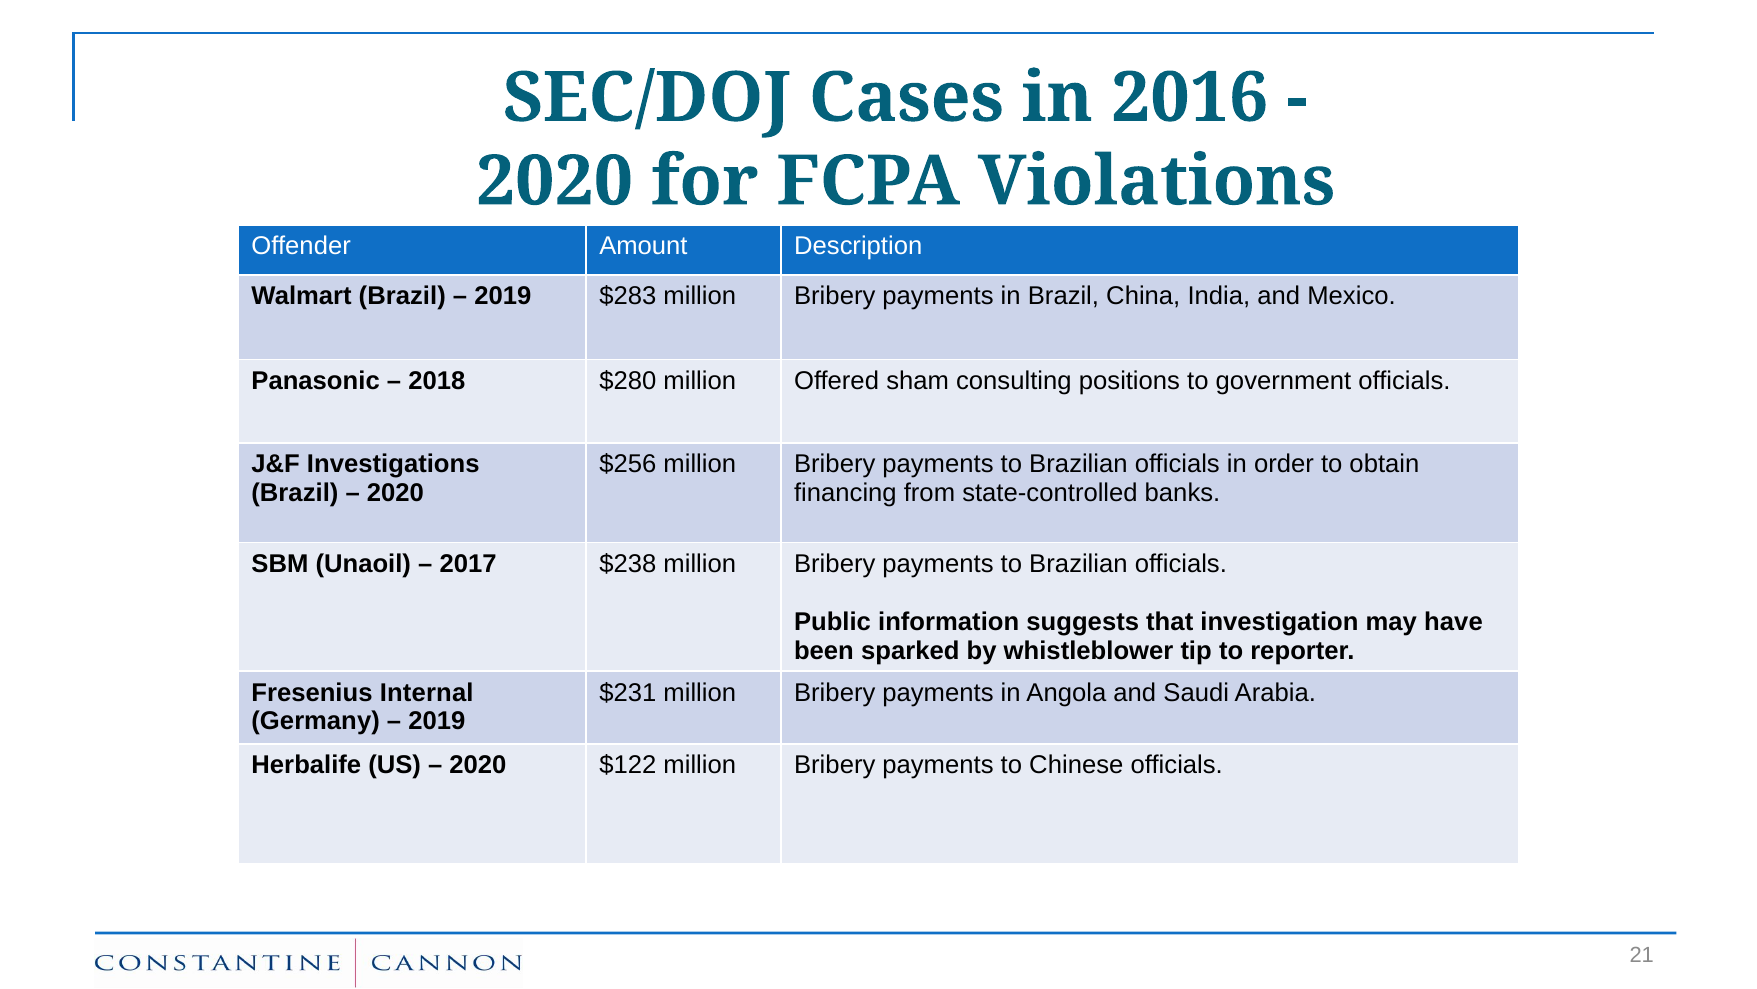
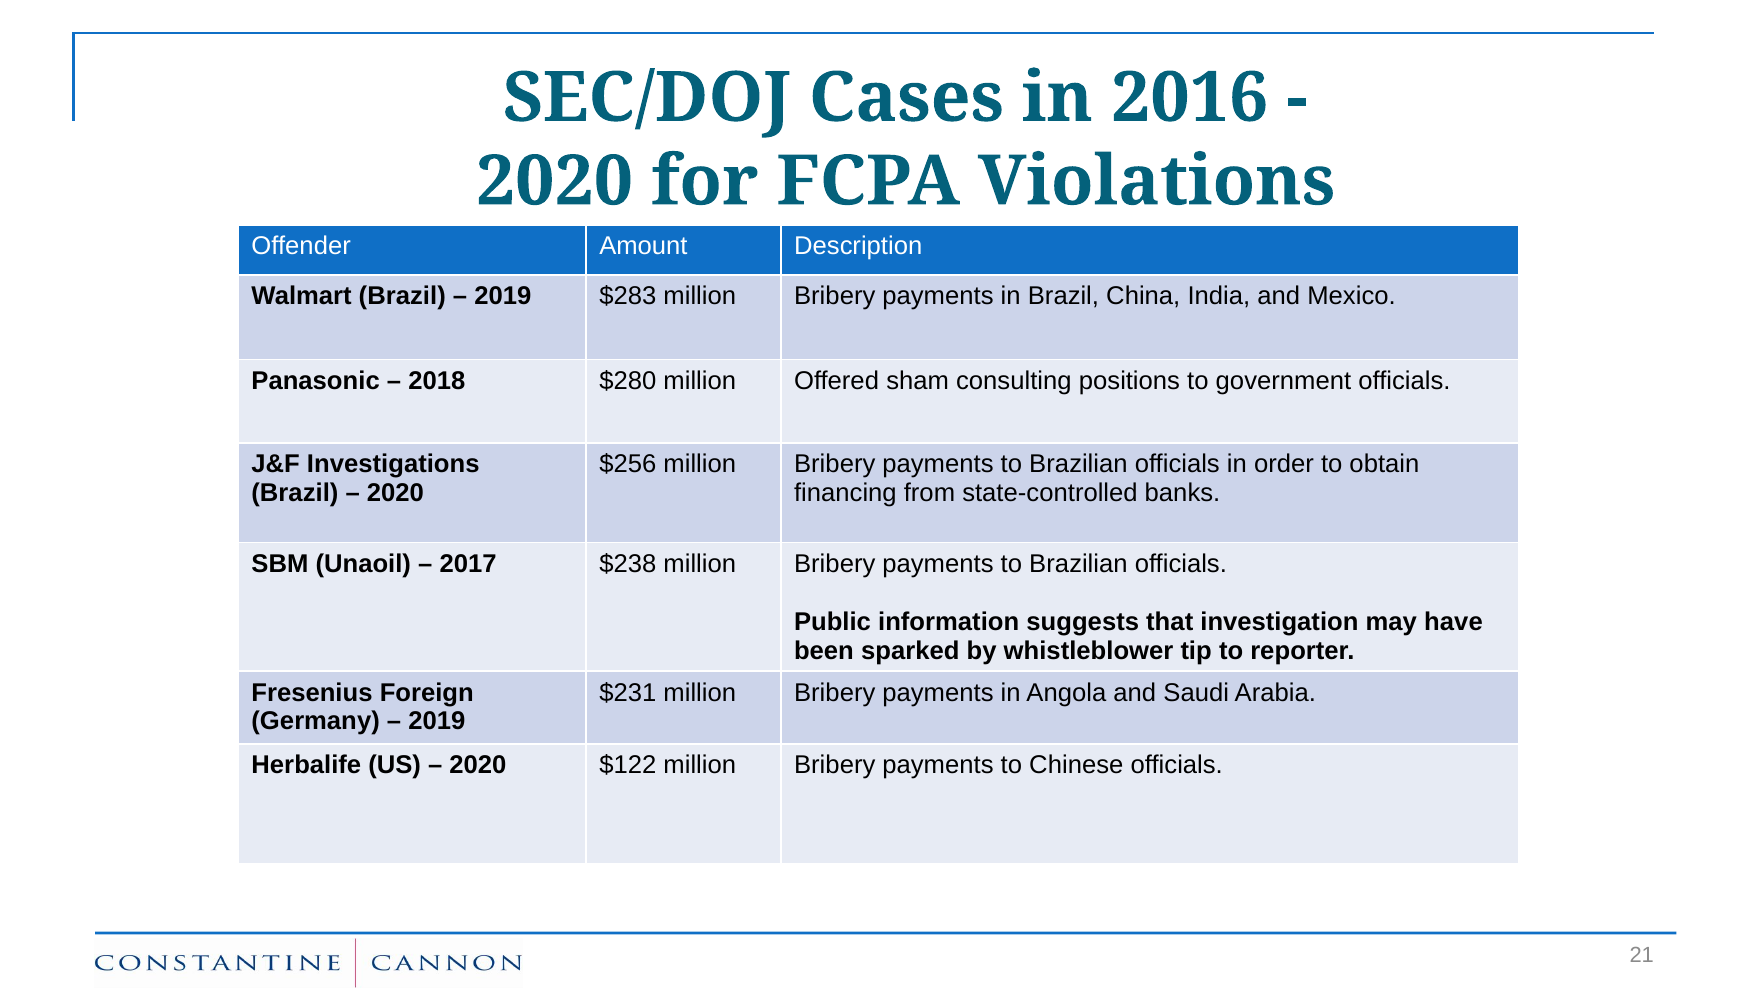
Internal: Internal -> Foreign (427, 692)
